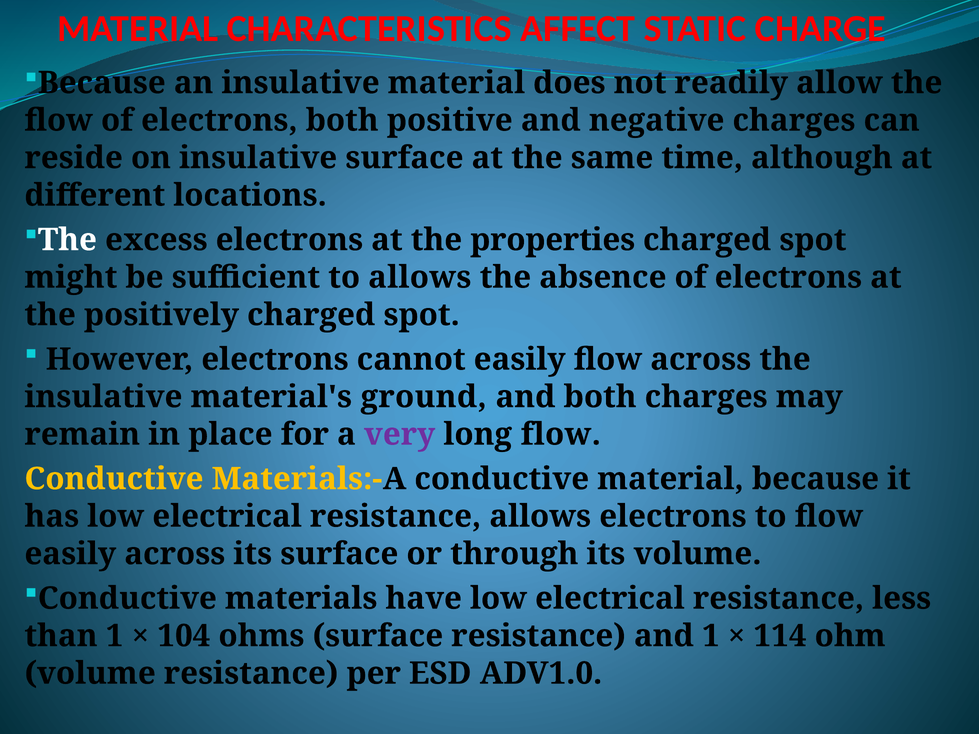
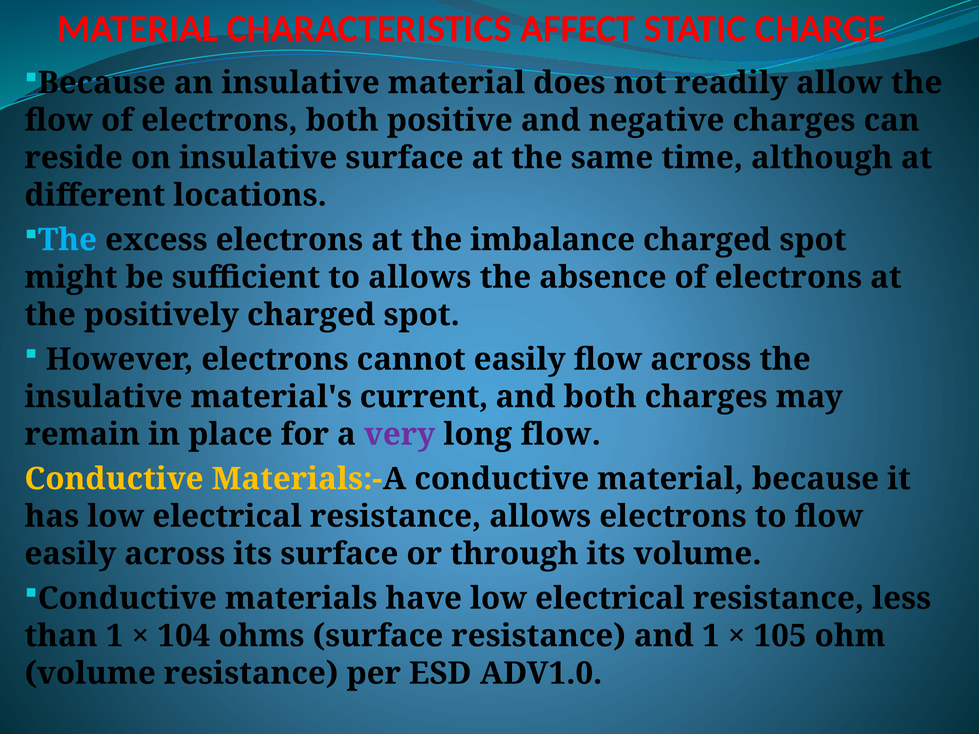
The colour: white -> light blue (67, 240)
properties: properties -> imbalance (553, 240)
ground: ground -> current (424, 397)
114: 114 -> 105 (780, 636)
